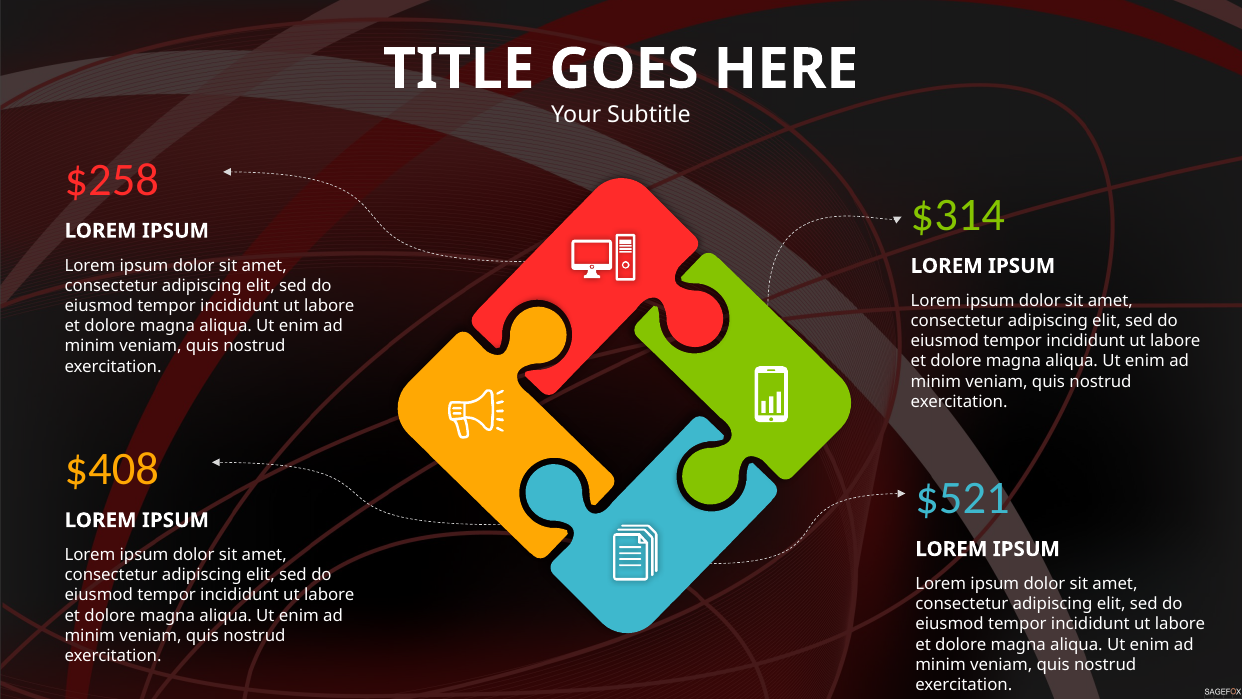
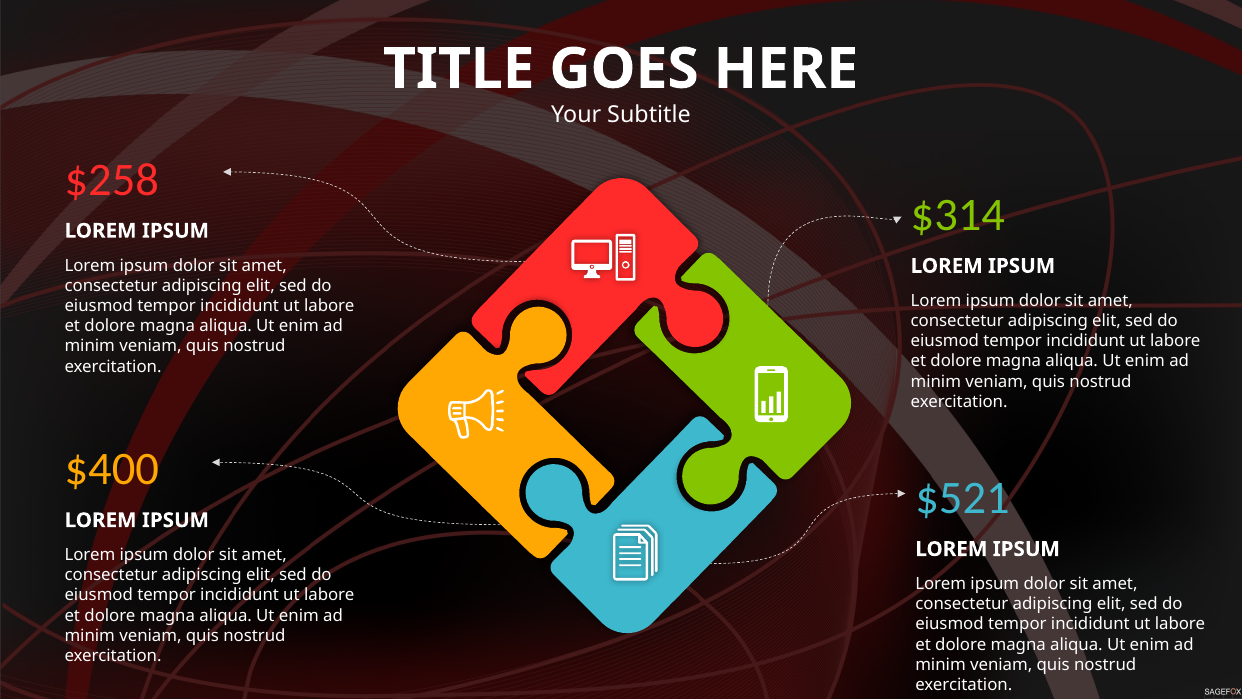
$408: $408 -> $400 (112, 469)
